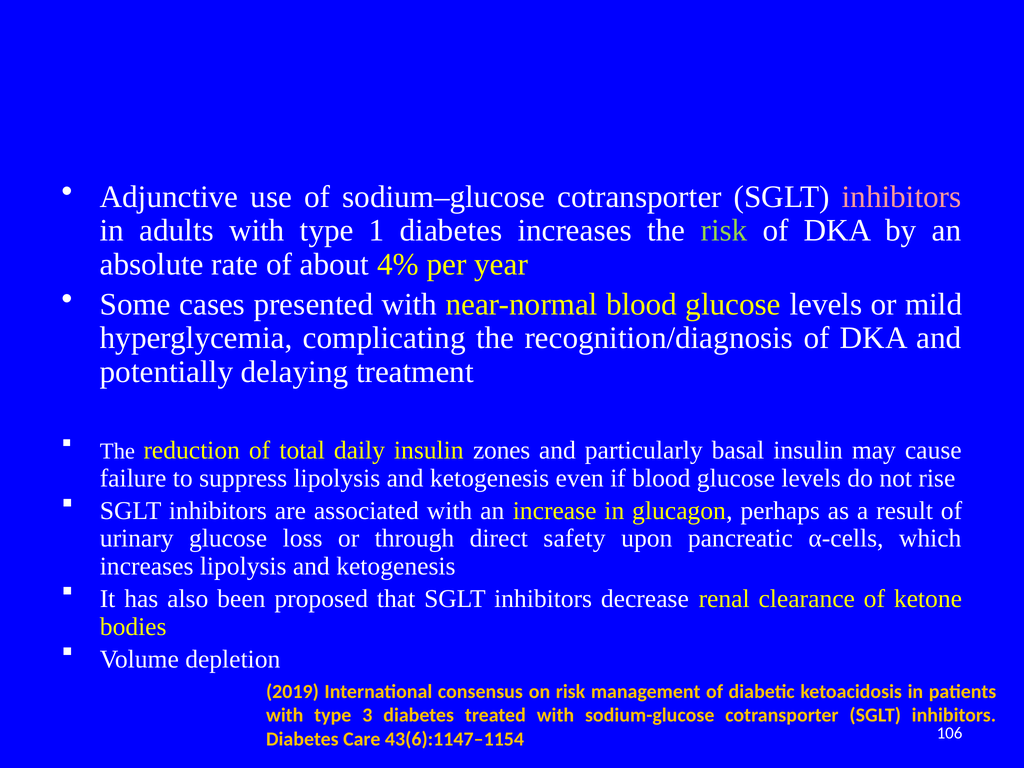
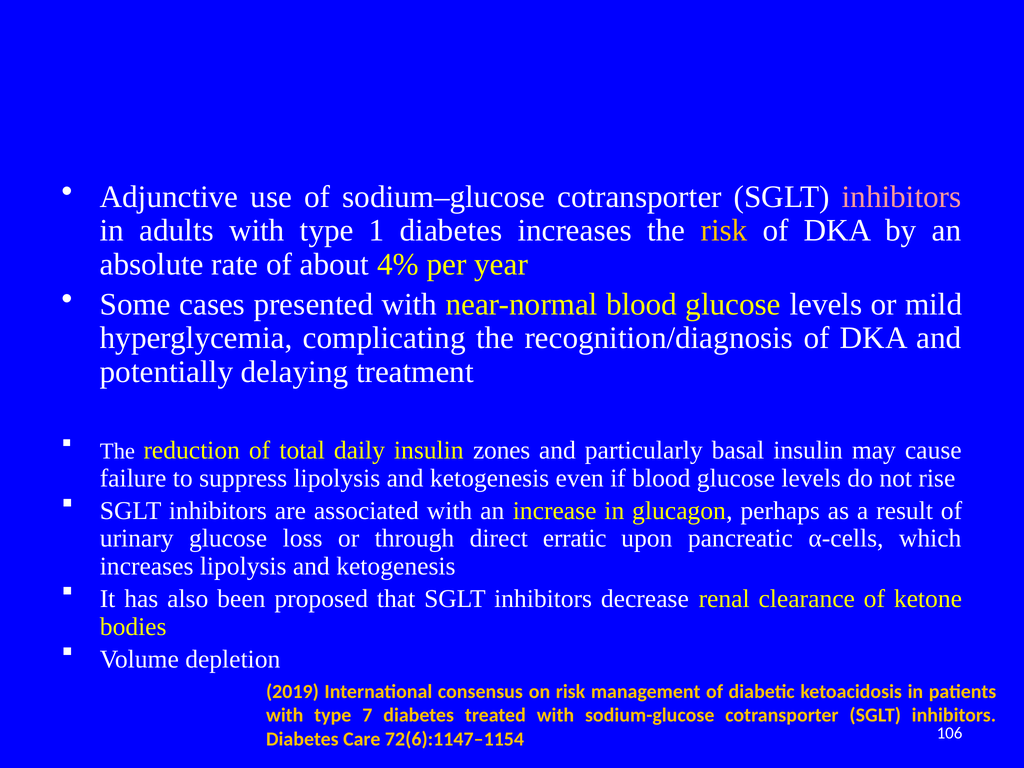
risk colour: light green -> yellow (724, 231)
safety: safety -> erratic (575, 539)
3: 3 -> 7 (367, 715)
43(6):1147–1154: 43(6):1147–1154 -> 72(6):1147–1154 (455, 739)
